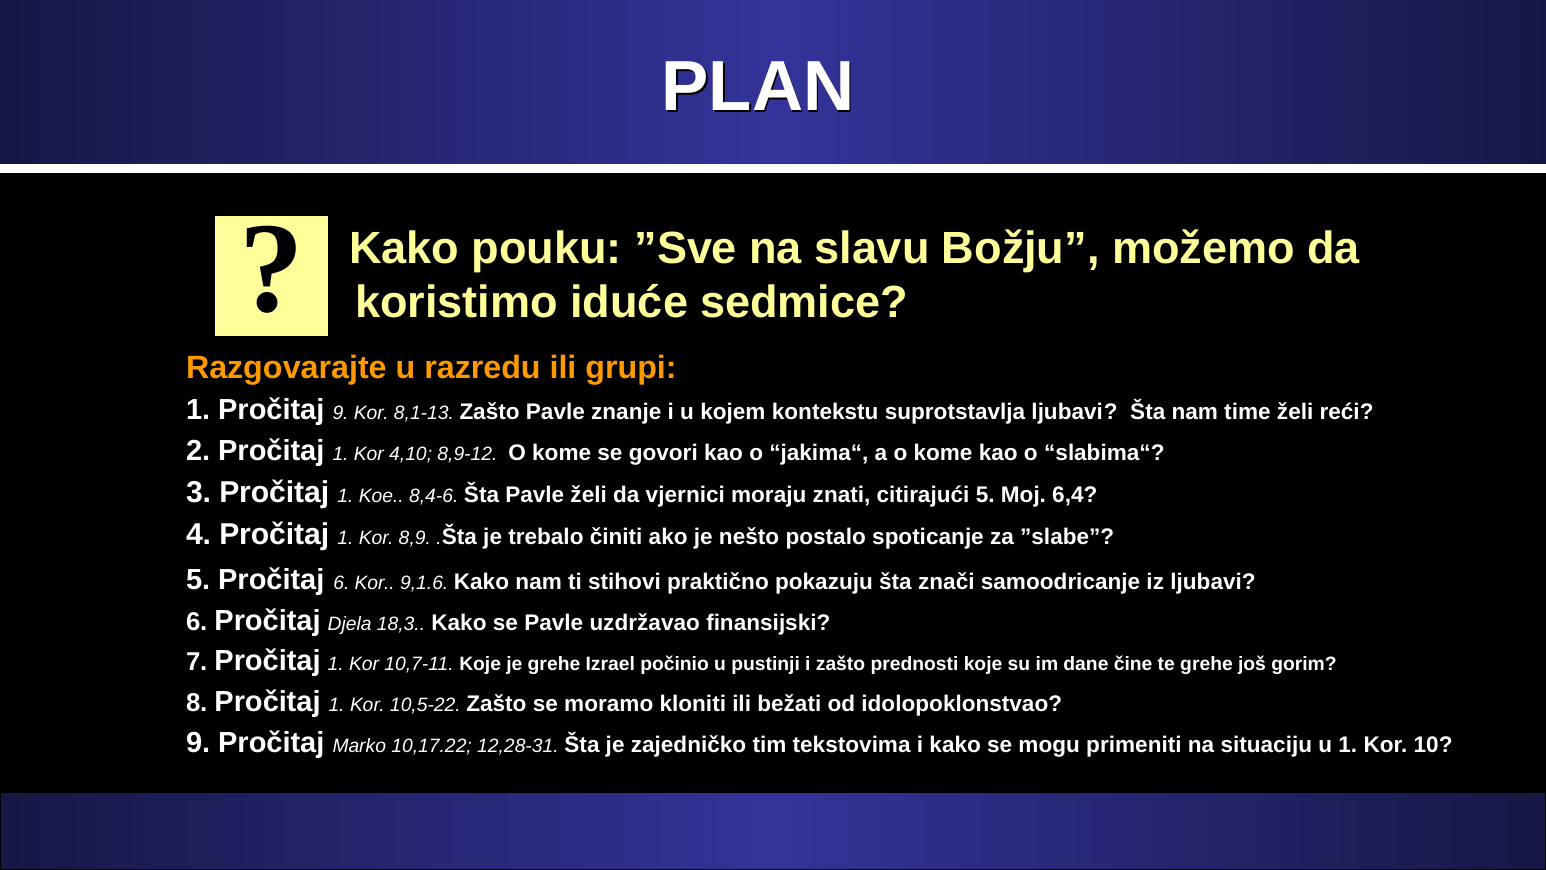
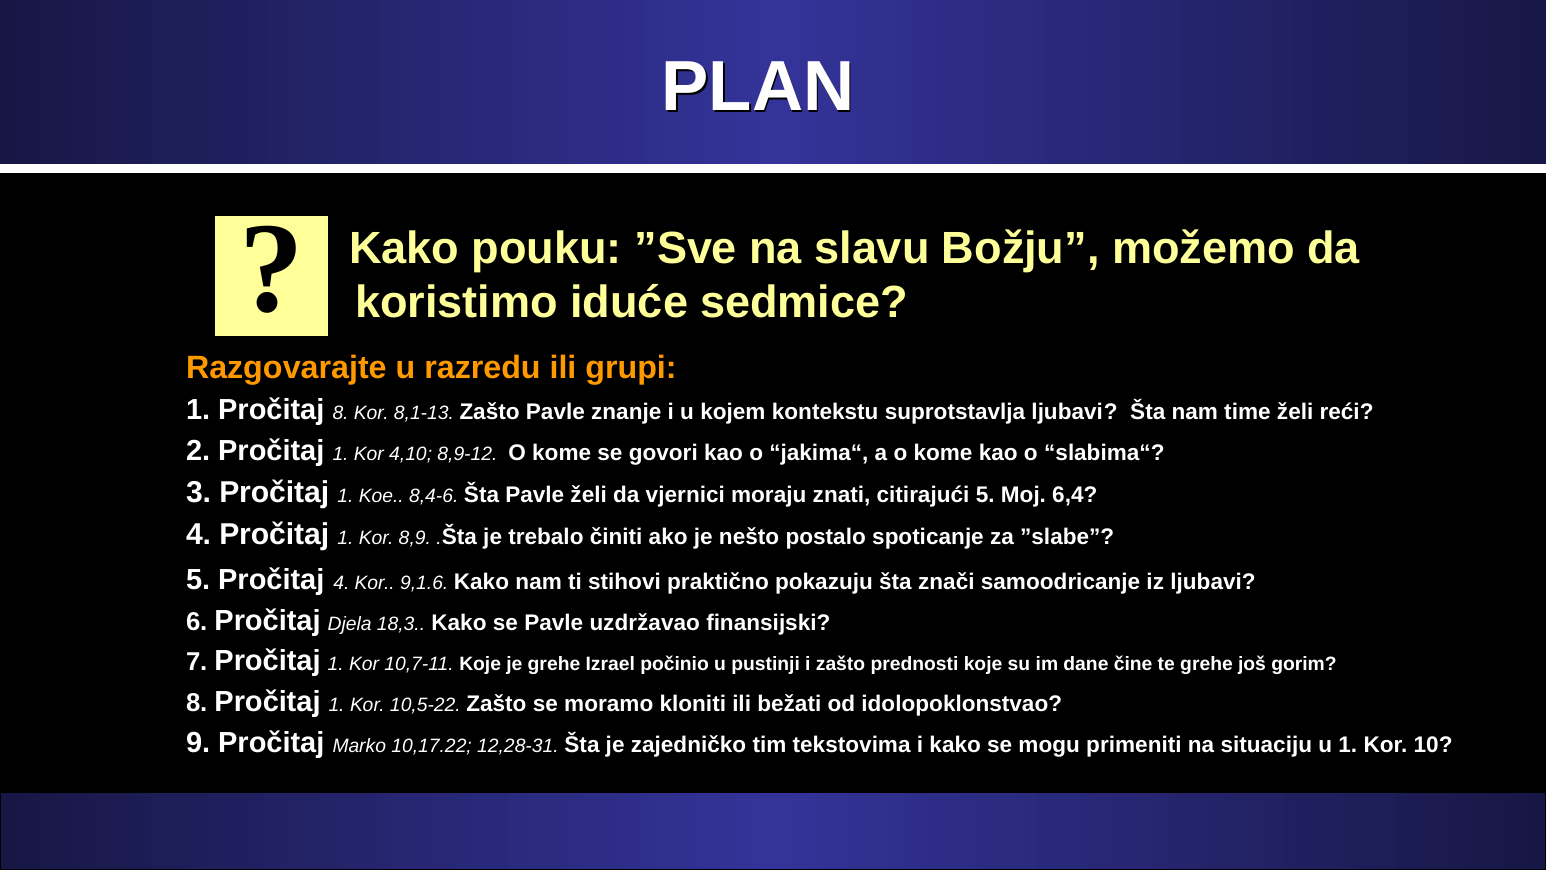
Pročitaj 9: 9 -> 8 (341, 413)
Pročitaj 6: 6 -> 4 (341, 582)
